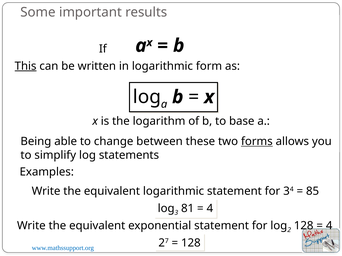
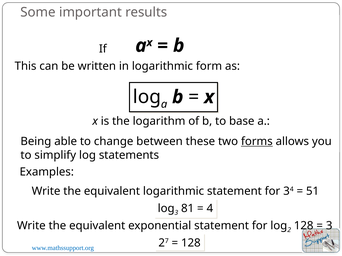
This underline: present -> none (26, 66)
85: 85 -> 51 (313, 191)
4: 4 -> 3 (329, 226)
